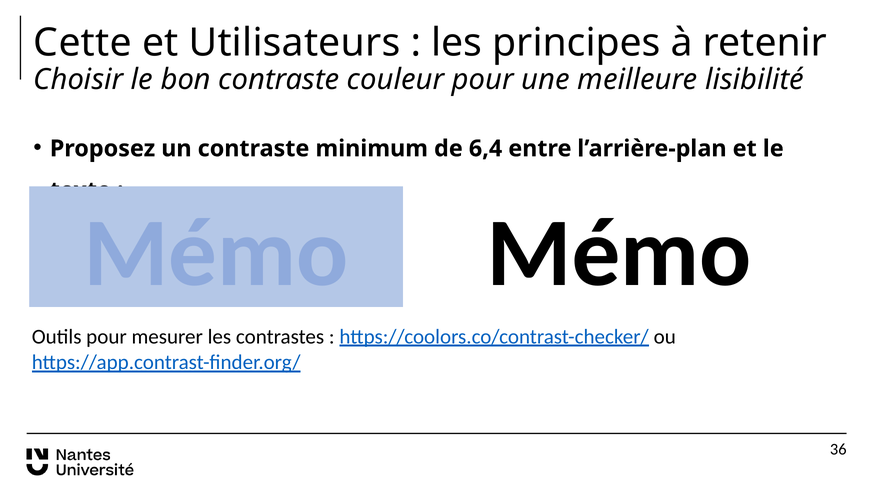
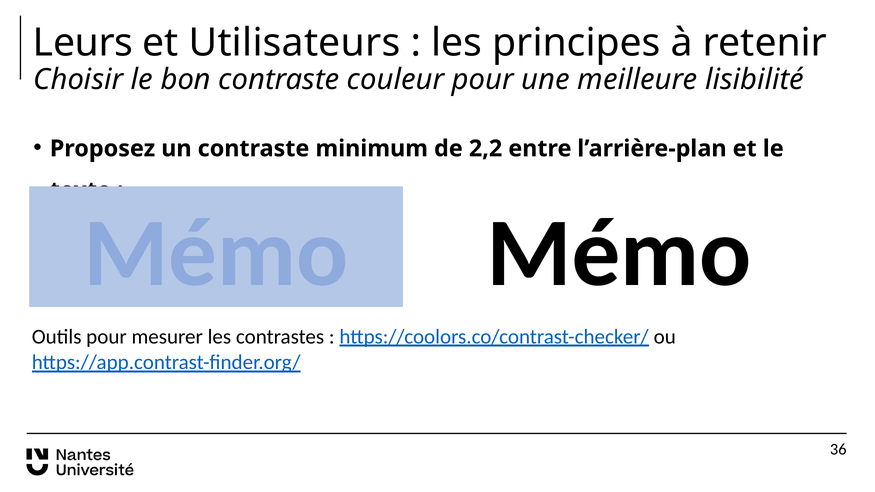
Cette: Cette -> Leurs (83, 43)
6,4: 6,4 -> 2,2 (486, 149)
